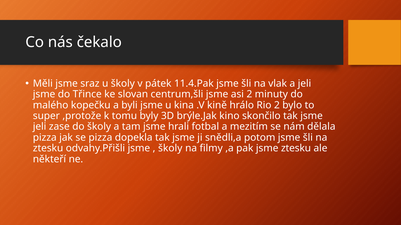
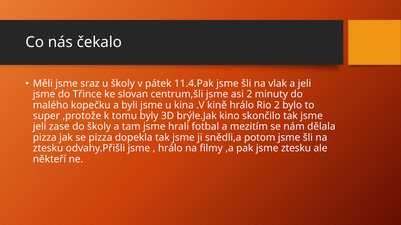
školy: školy -> hrálo (170, 149)
